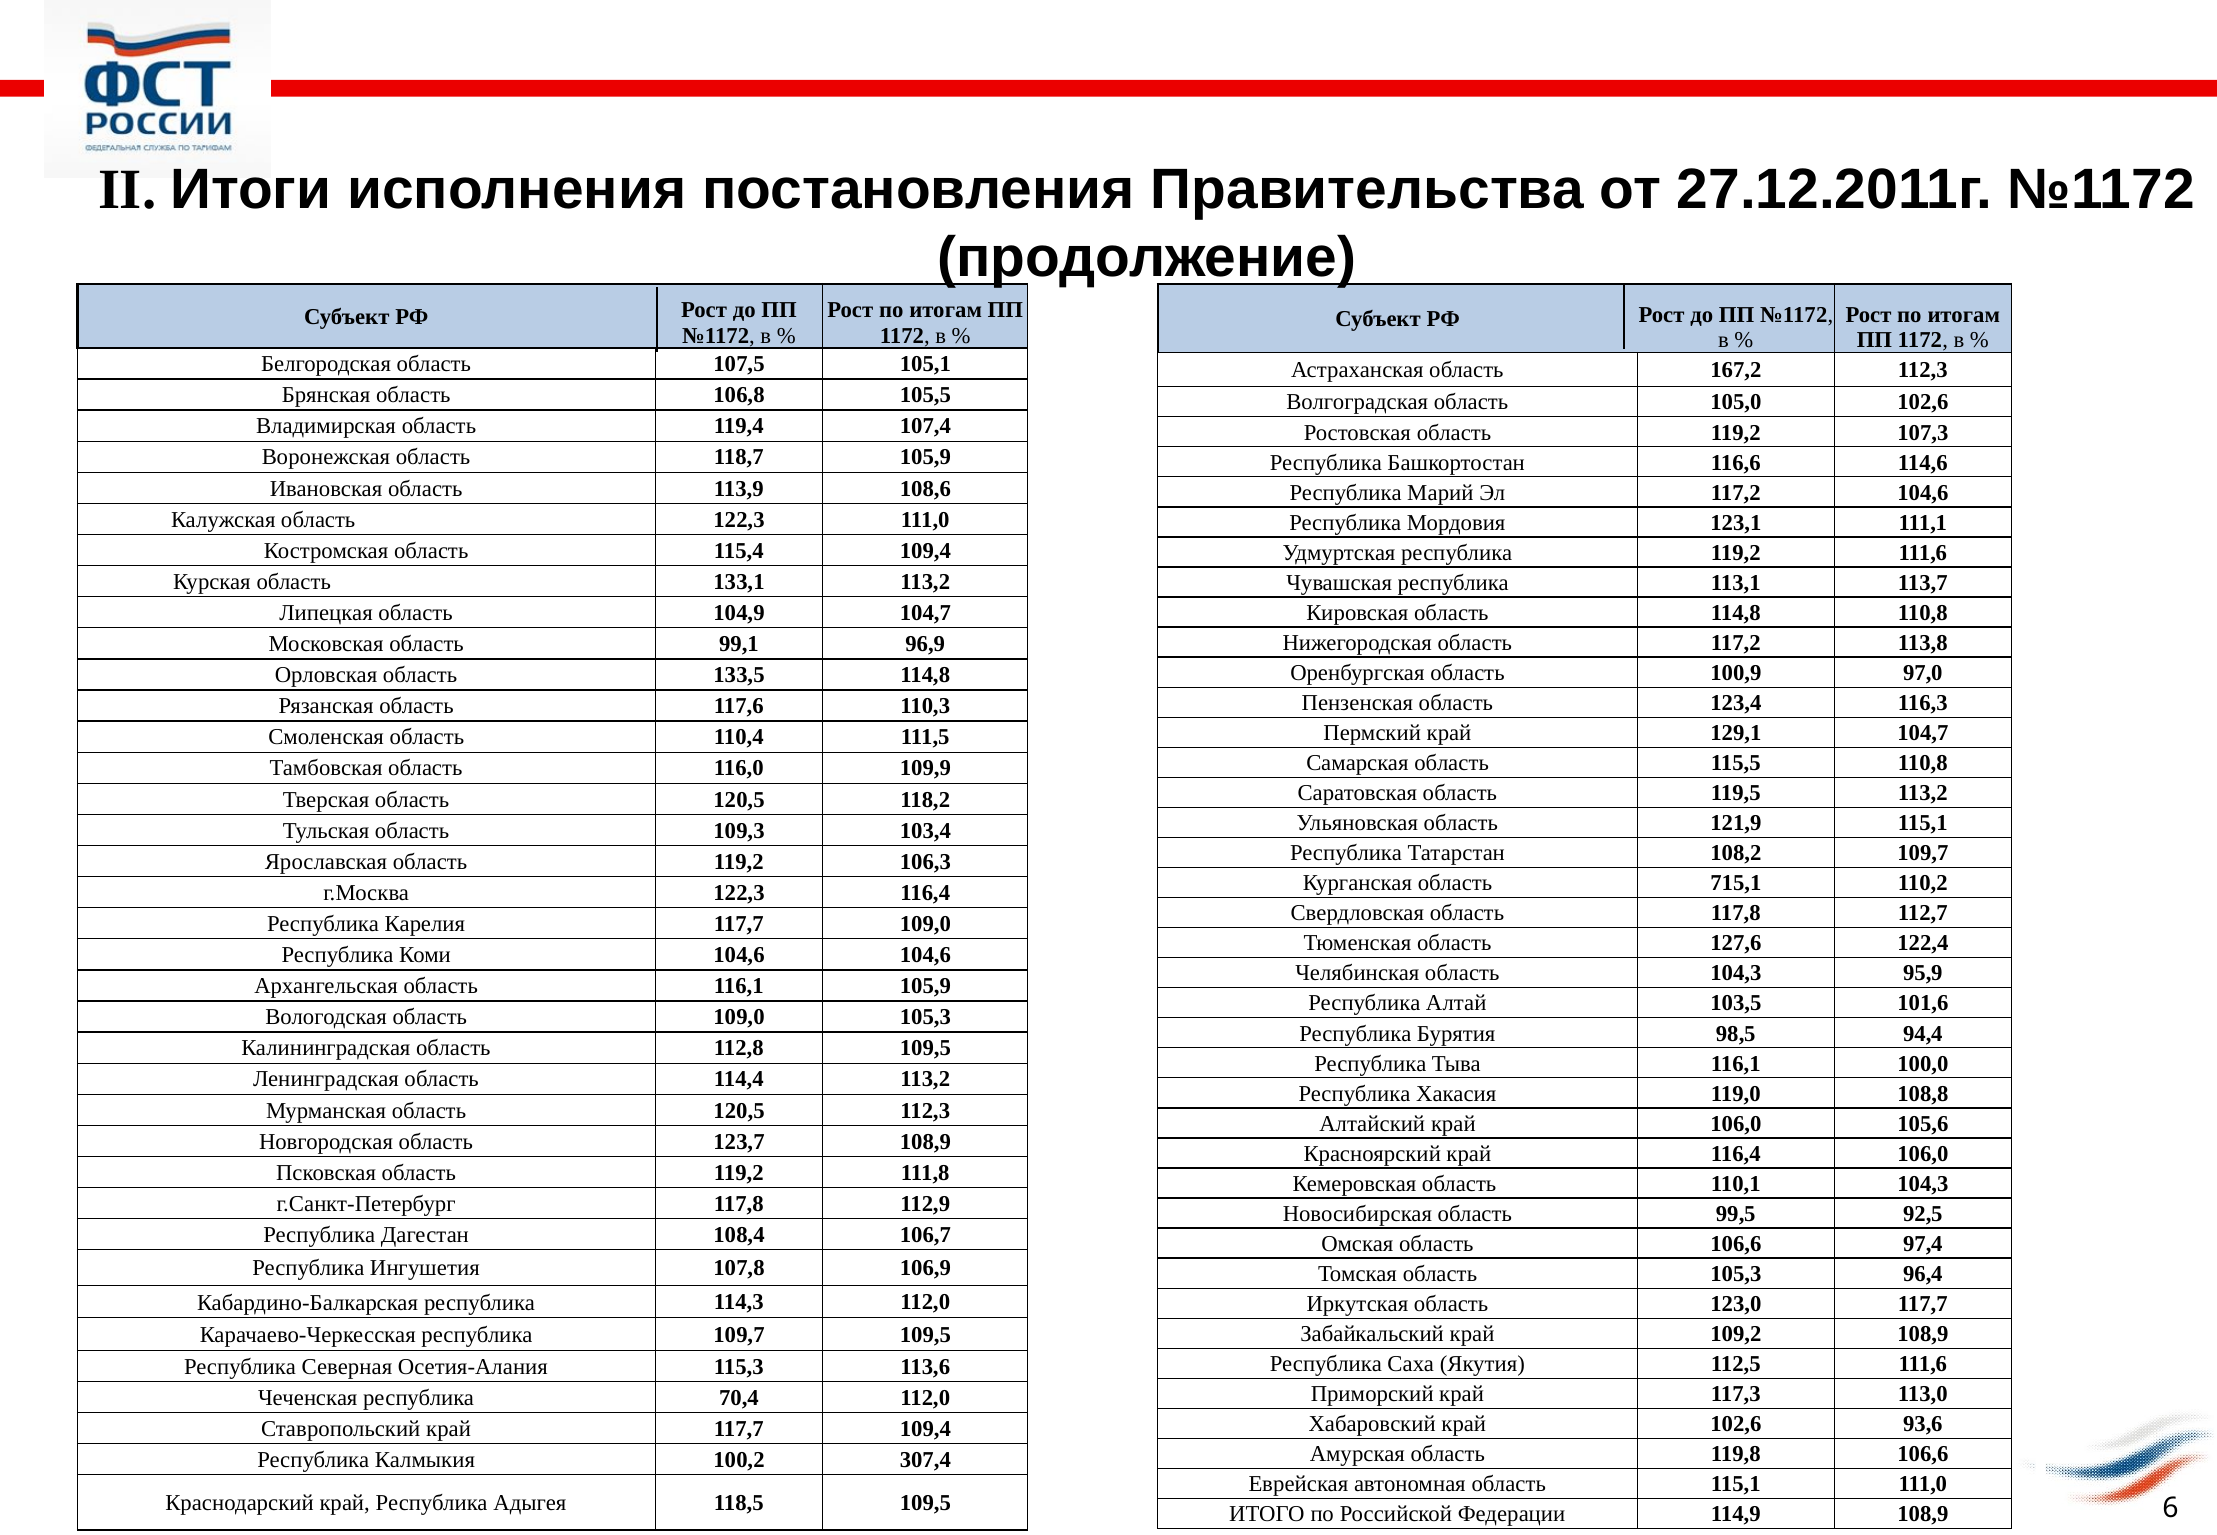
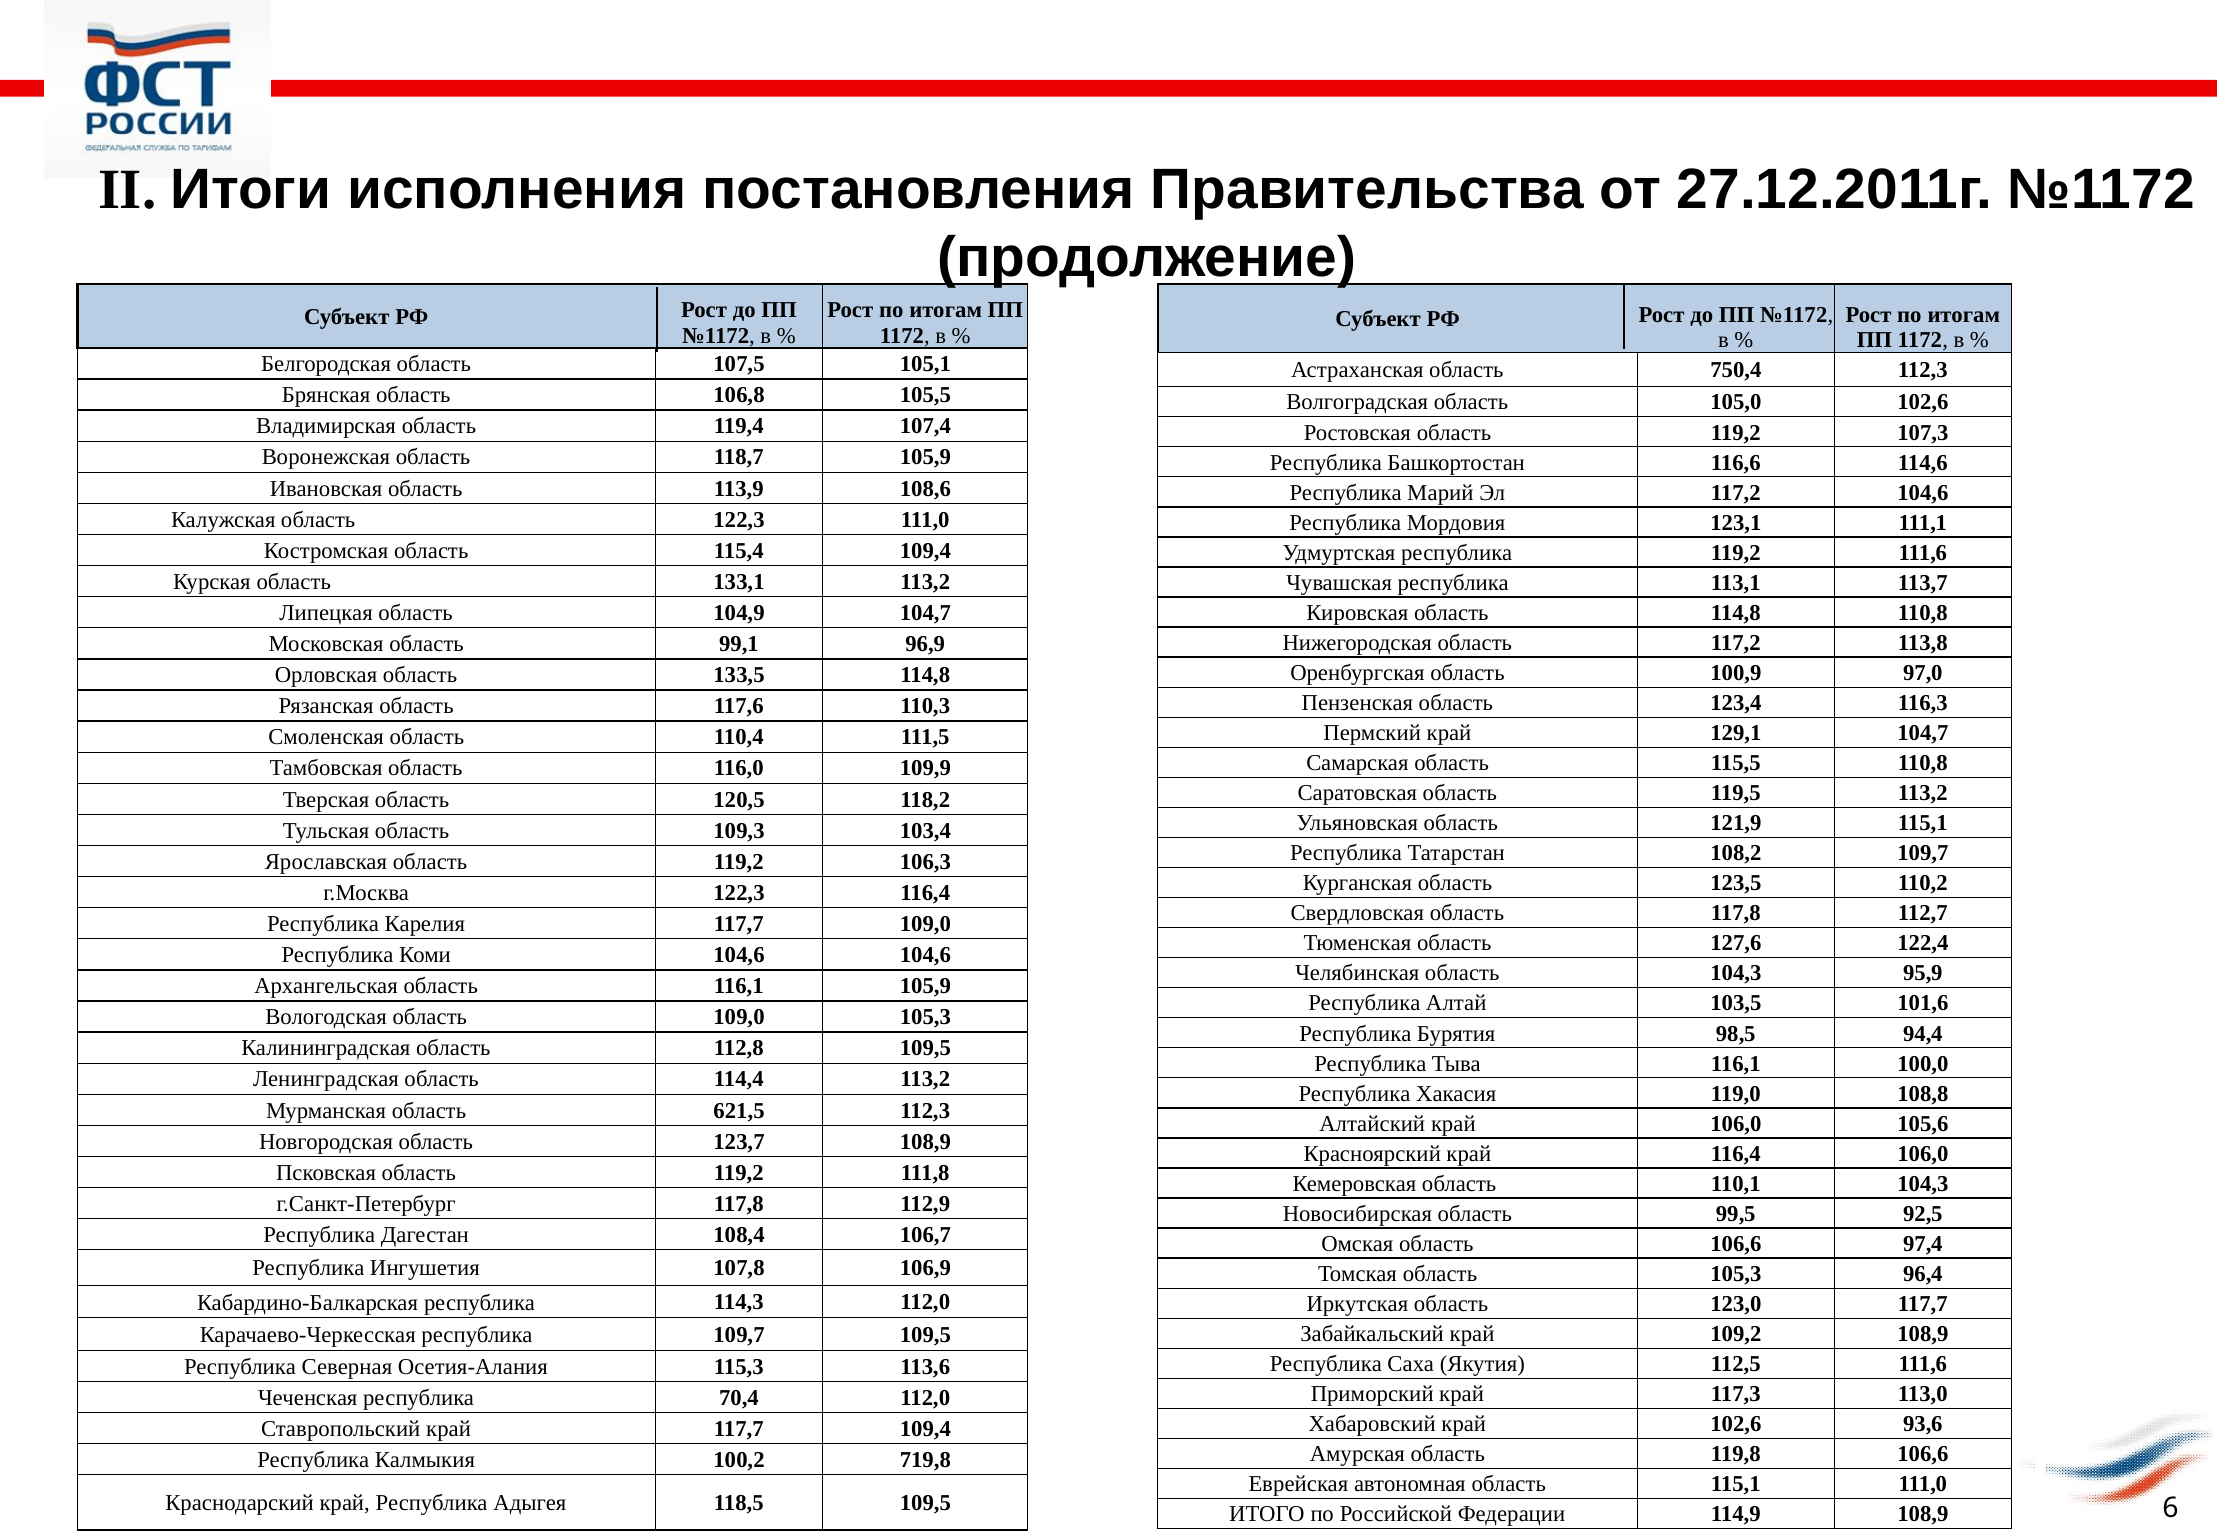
167,2: 167,2 -> 750,4 (1736, 370)
715,1: 715,1 -> 123,5 (1736, 883)
Мурманская область 120,5: 120,5 -> 621,5 (739, 1110)
307,4: 307,4 -> 719,8 (925, 1460)
